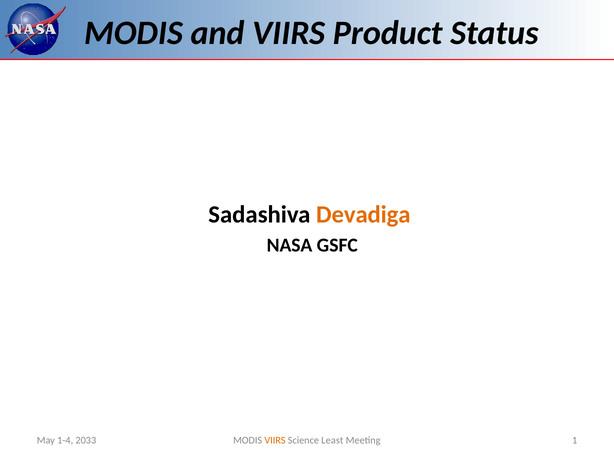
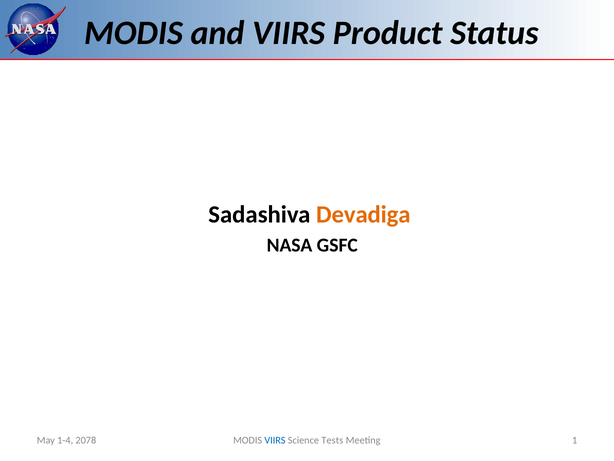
VIIRS colour: orange -> blue (275, 440)
Least: Least -> Tests (332, 440)
2033: 2033 -> 2078 (86, 440)
